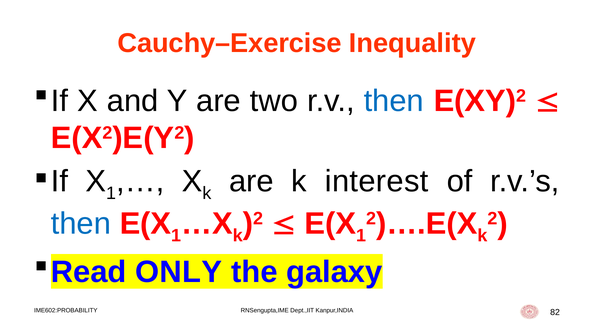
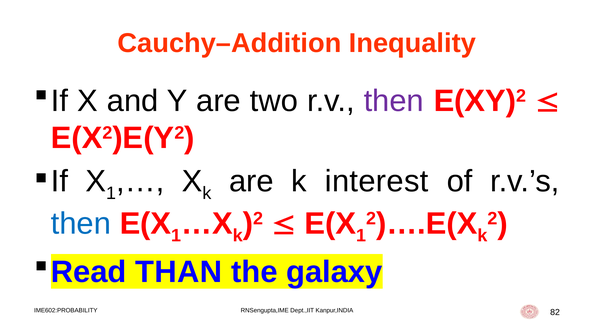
Cauchy–Exercise: Cauchy–Exercise -> Cauchy–Addition (229, 43)
then colour: blue -> purple (394, 101)
ONLY: ONLY -> THAN (179, 272)
